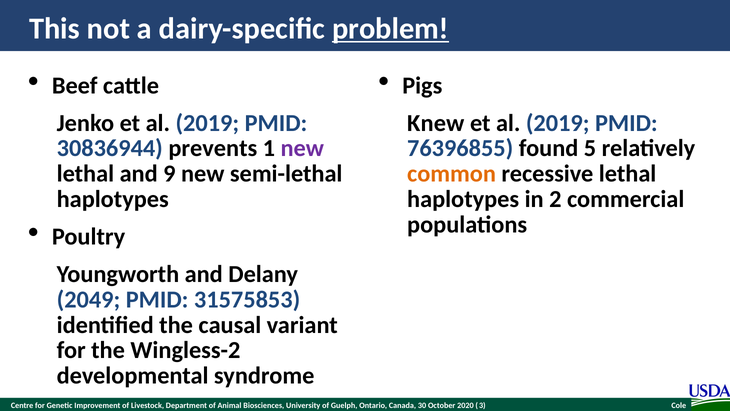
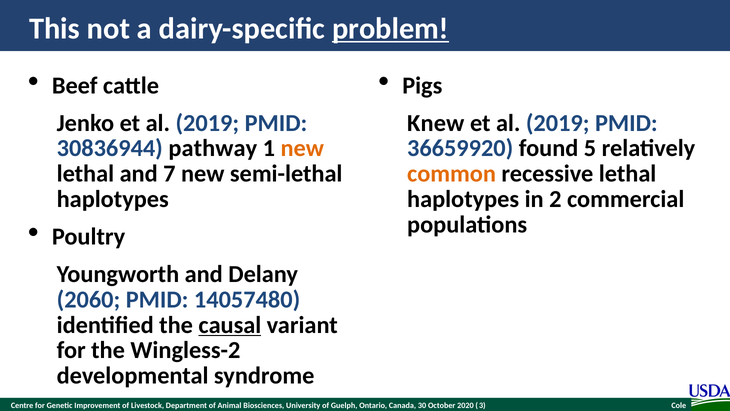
prevents: prevents -> pathway (213, 148)
new colour: purple -> orange (302, 148)
76396855: 76396855 -> 36659920 (460, 148)
9: 9 -> 7 (169, 174)
2049: 2049 -> 2060 (88, 299)
31575853: 31575853 -> 14057480 (247, 299)
causal underline: none -> present (230, 325)
